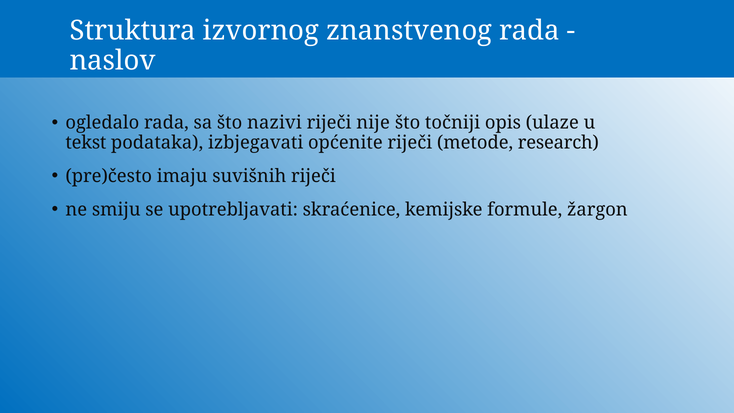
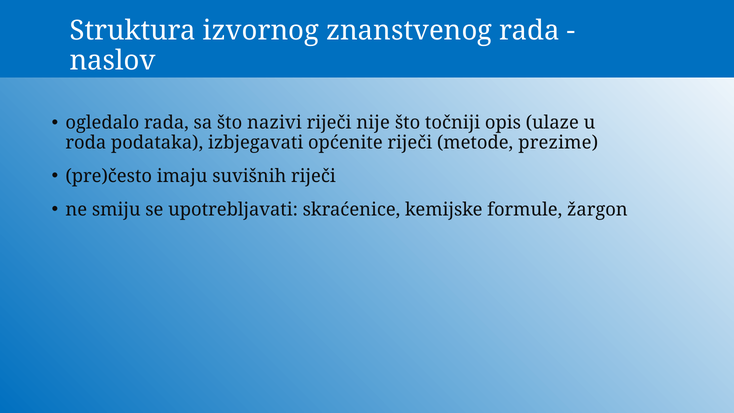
tekst: tekst -> roda (86, 142)
research: research -> prezime (558, 142)
